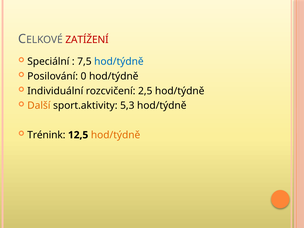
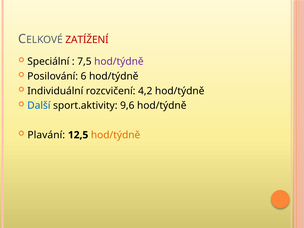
hod/týdně colour: blue -> purple (119, 62)
0: 0 -> 6 (84, 76)
2,5: 2,5 -> 4,2 (145, 91)
Další colour: orange -> blue (39, 106)
5,3: 5,3 -> 9,6 (127, 106)
Trénink: Trénink -> Plavání (46, 135)
